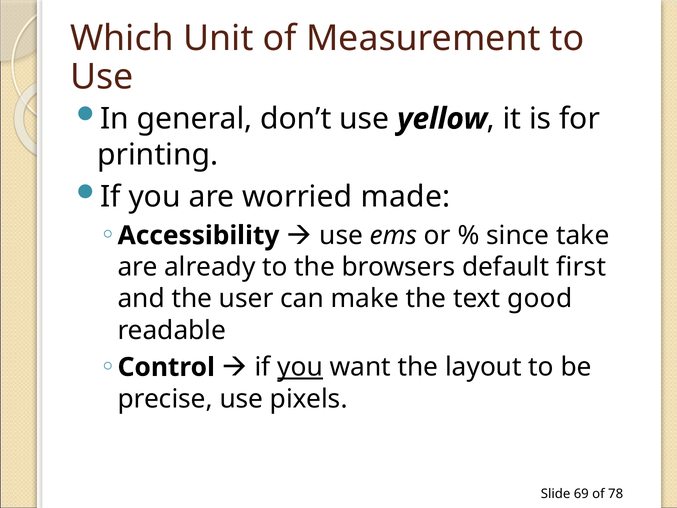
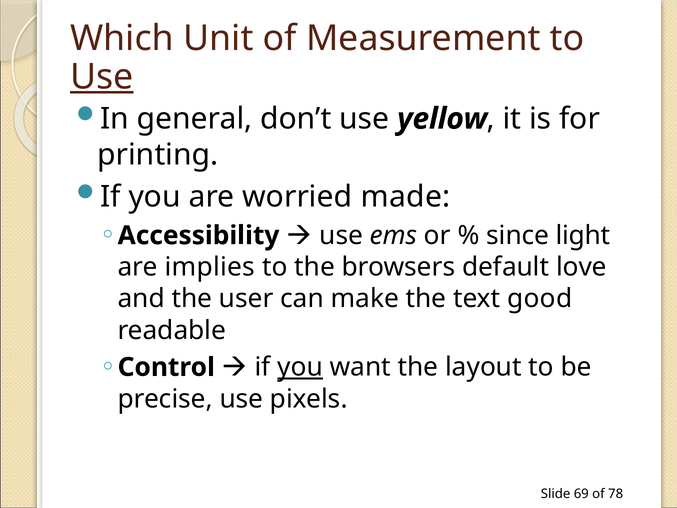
Use underline: none -> present (102, 77)
take: take -> light (583, 235)
already: already -> implies (210, 267)
first: first -> love (581, 267)
